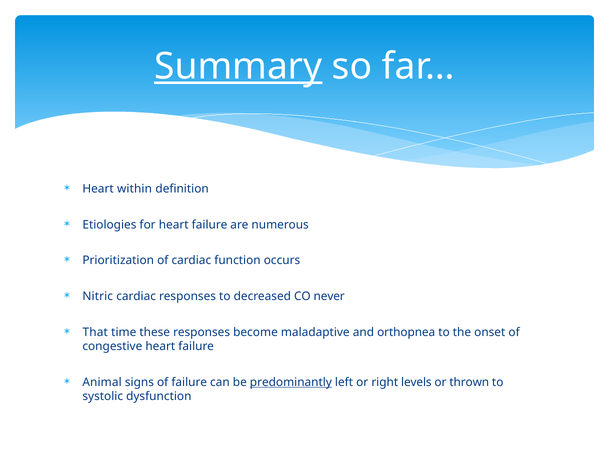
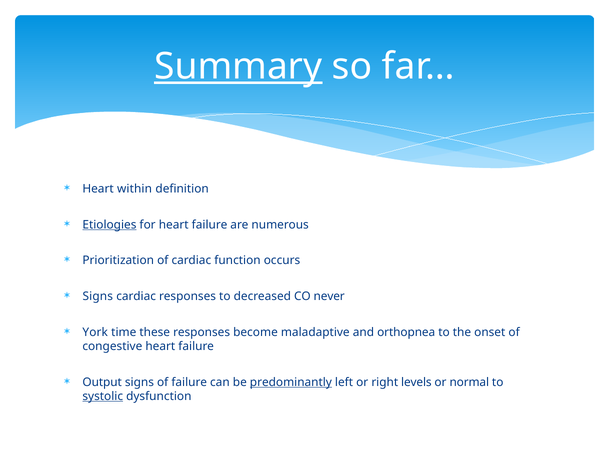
Etiologies underline: none -> present (109, 225)
Nitric: Nitric -> Signs (98, 297)
That: That -> York (95, 333)
Animal: Animal -> Output (102, 383)
thrown: thrown -> normal (469, 383)
systolic underline: none -> present (103, 397)
